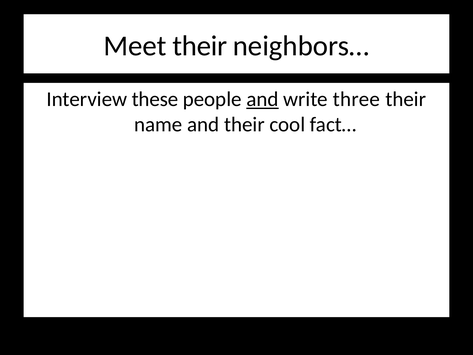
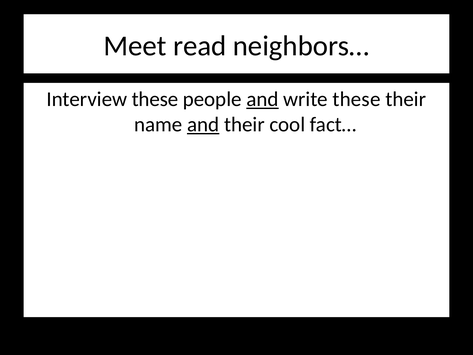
Meet their: their -> read (200, 46)
write three: three -> these (356, 99)
and underline: none -> present (203, 124)
